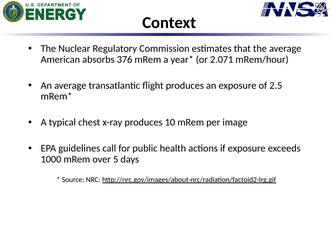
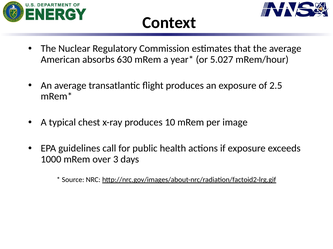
376: 376 -> 630 (125, 60)
2.071: 2.071 -> 5.027 (222, 60)
5: 5 -> 3 (116, 160)
